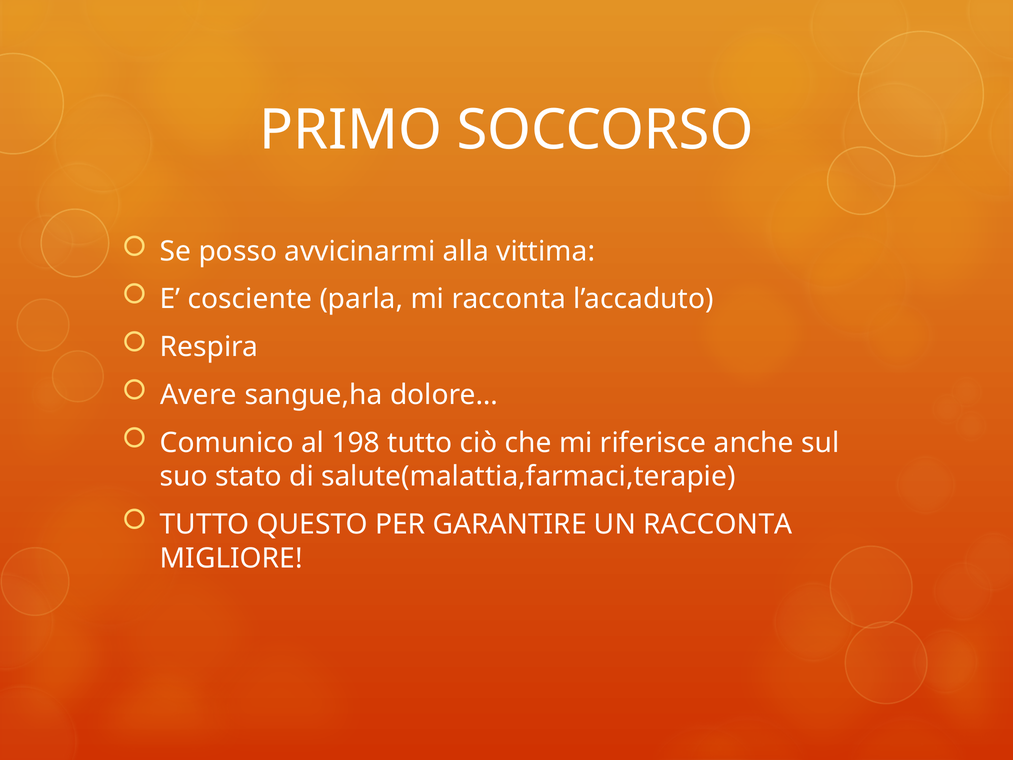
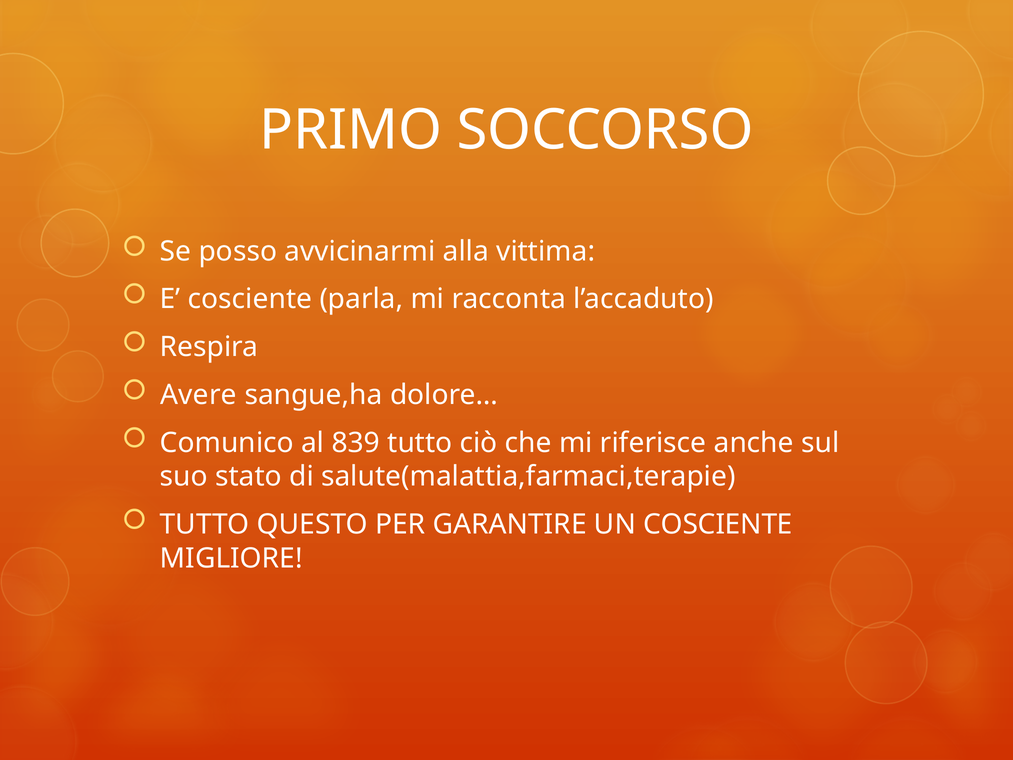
198: 198 -> 839 (356, 443)
UN RACCONTA: RACCONTA -> COSCIENTE (718, 524)
